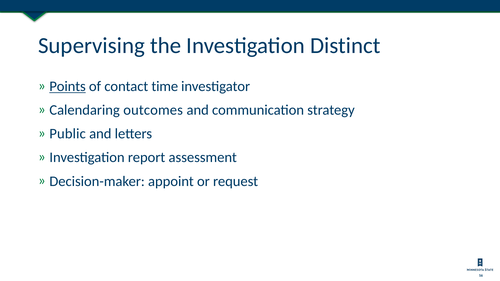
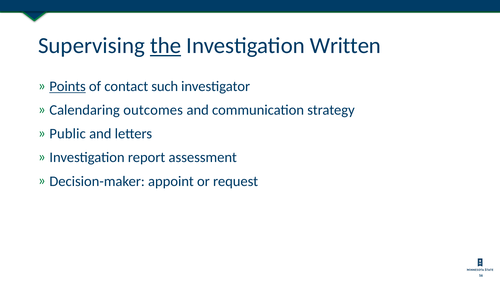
the underline: none -> present (166, 46)
Distinct: Distinct -> Written (345, 46)
time: time -> such (165, 86)
